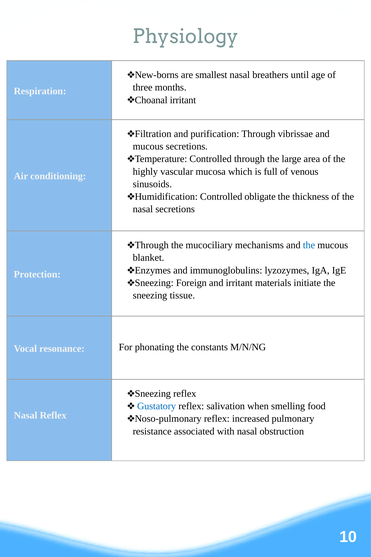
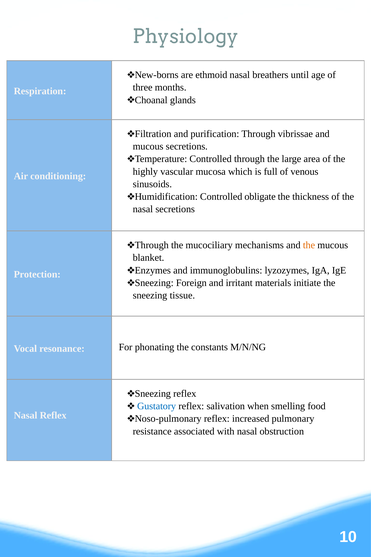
smallest: smallest -> ethmoid (211, 75)
irritant: irritant -> glands (183, 100)
the colour: blue -> orange (309, 245)
